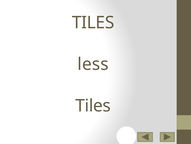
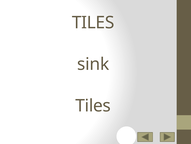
less: less -> sink (93, 64)
